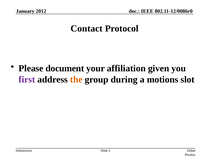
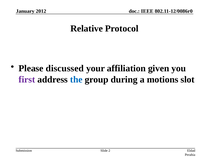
Contact: Contact -> Relative (87, 29)
document: document -> discussed (65, 68)
the colour: orange -> blue (76, 79)
